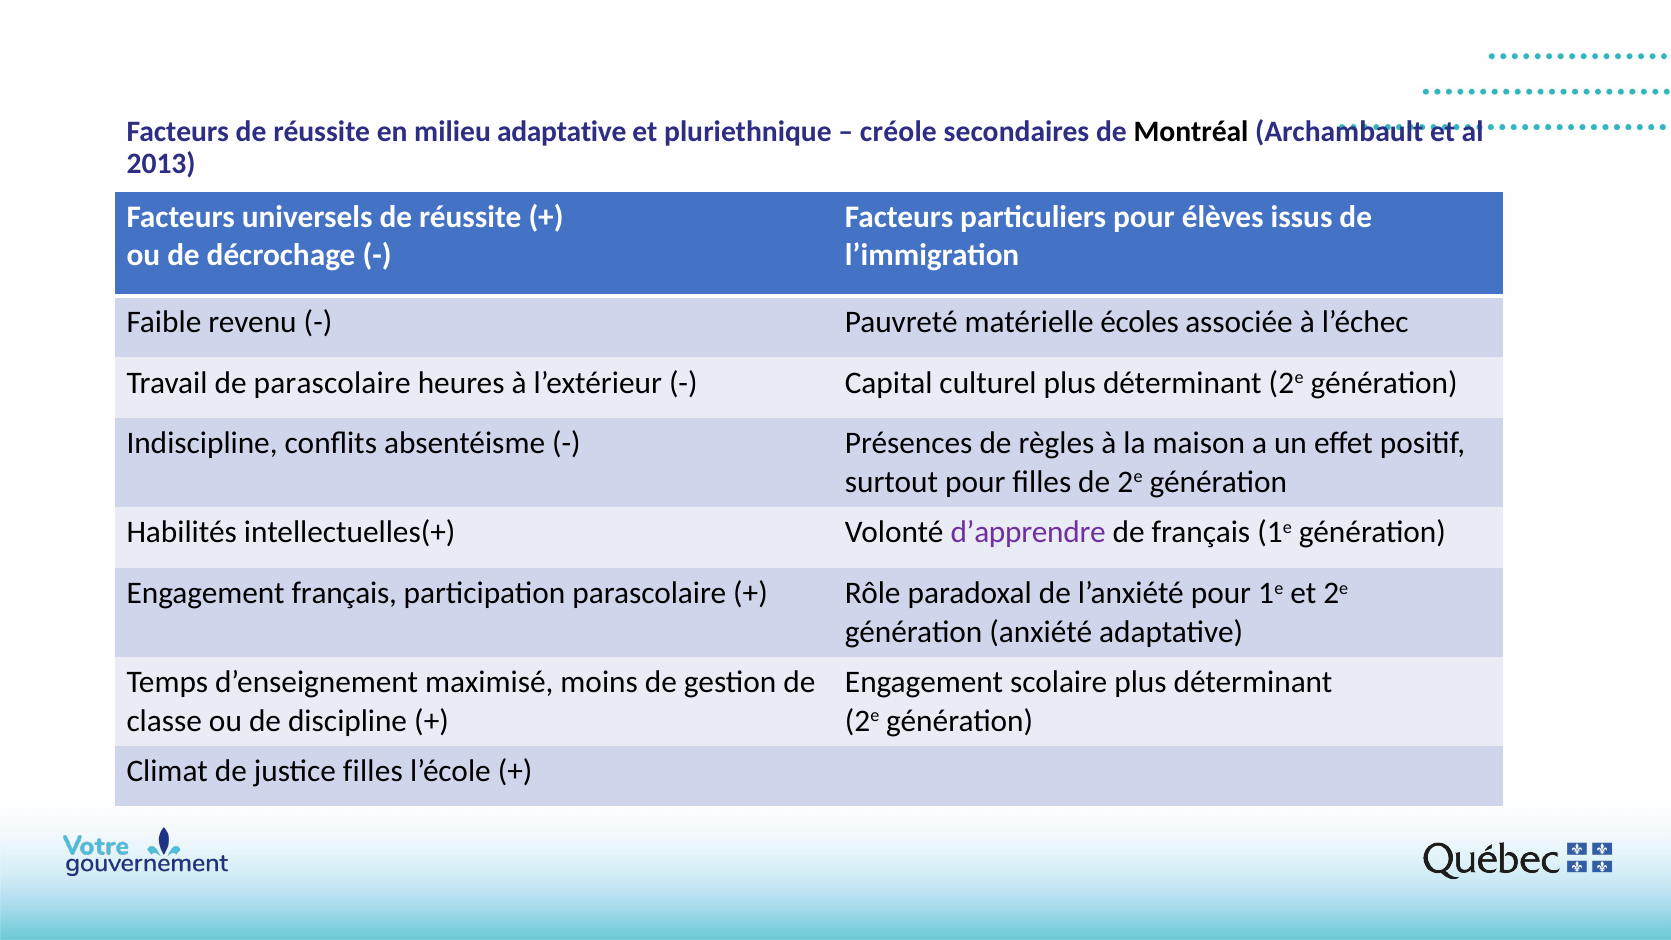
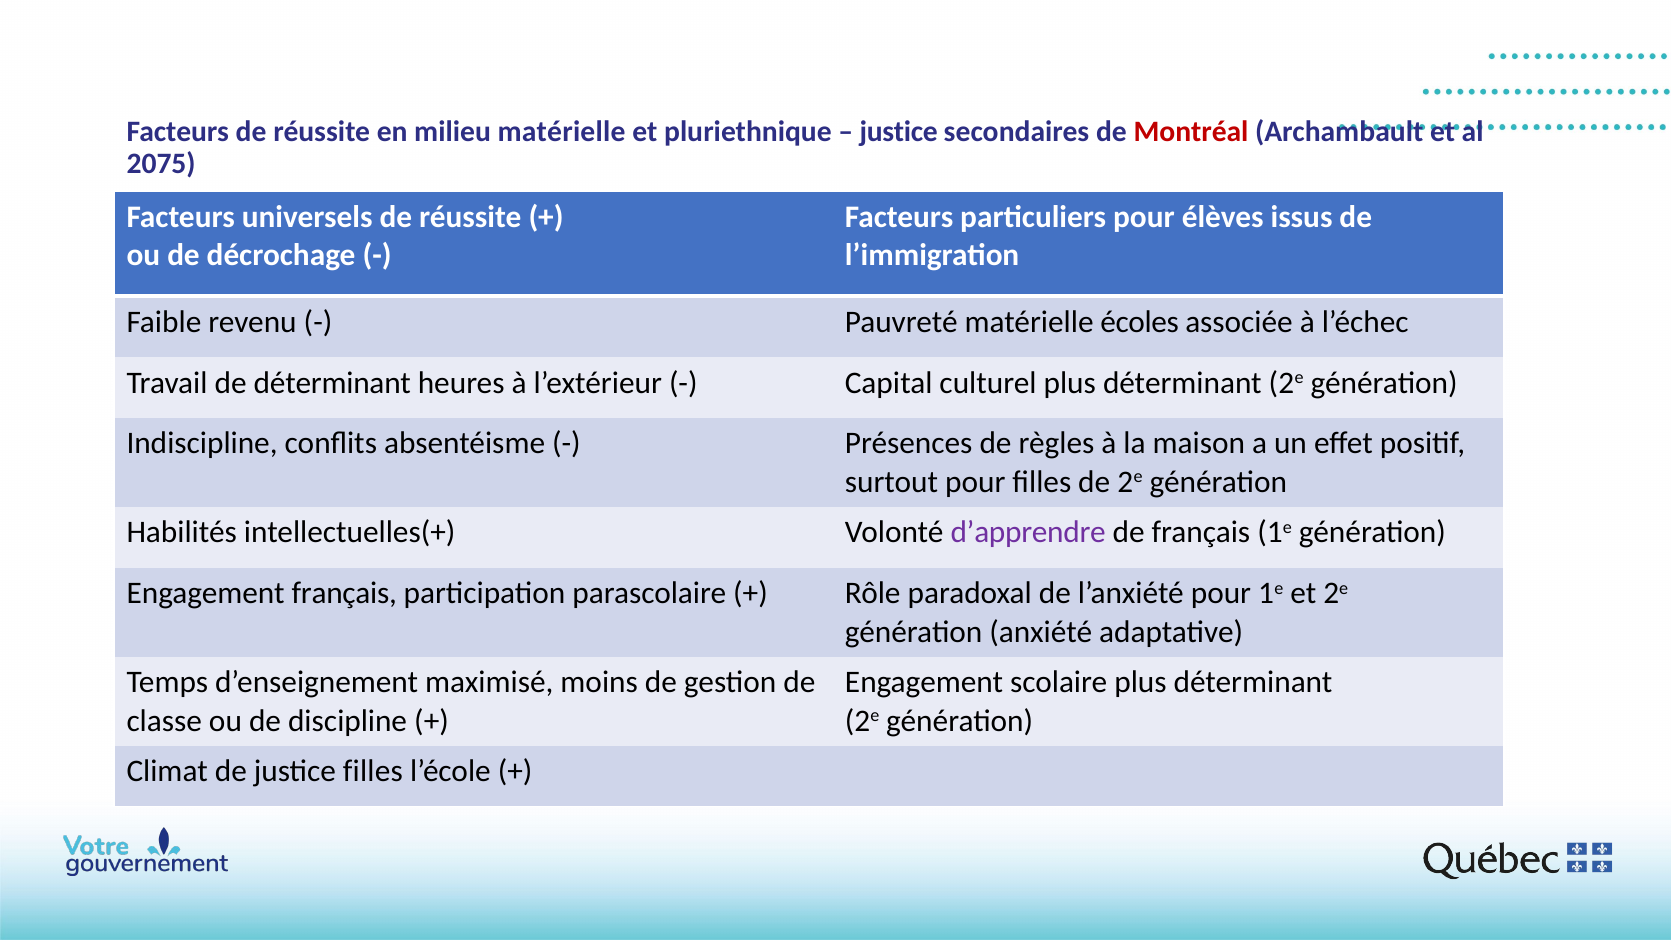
milieu adaptative: adaptative -> matérielle (562, 132)
créole: créole -> justice (899, 132)
Montréal colour: black -> red (1191, 132)
2013: 2013 -> 2075 (161, 164)
de parascolaire: parascolaire -> déterminant (332, 383)
